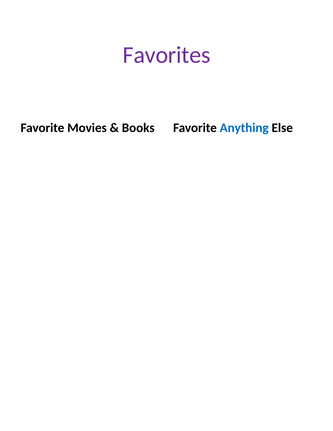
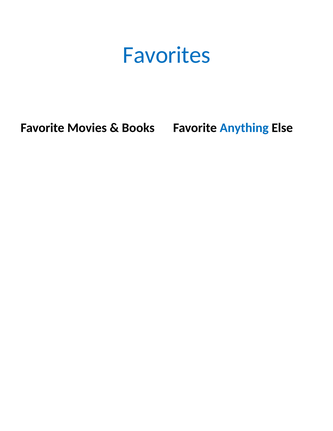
Favorites colour: purple -> blue (167, 55)
